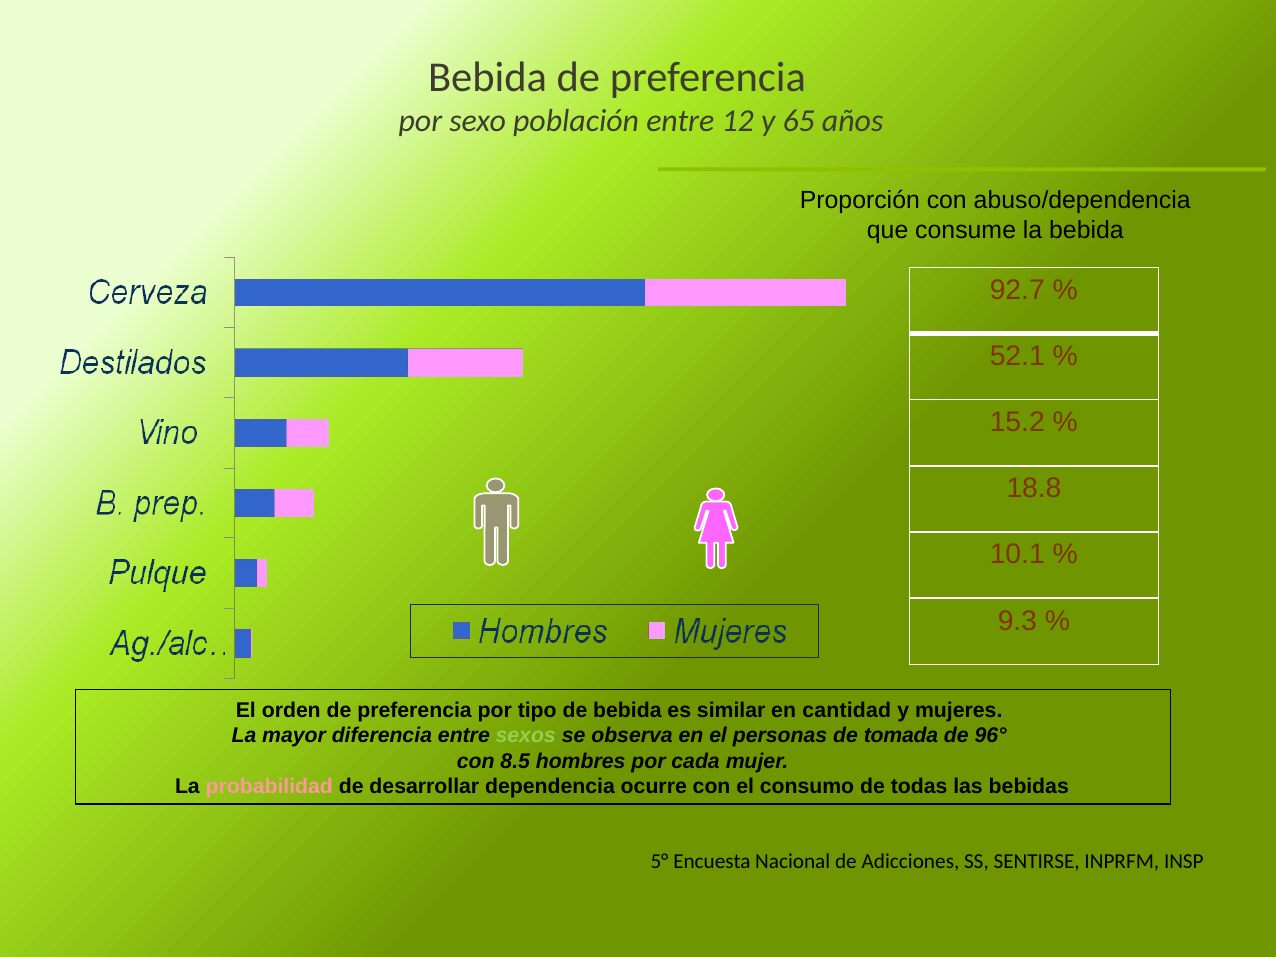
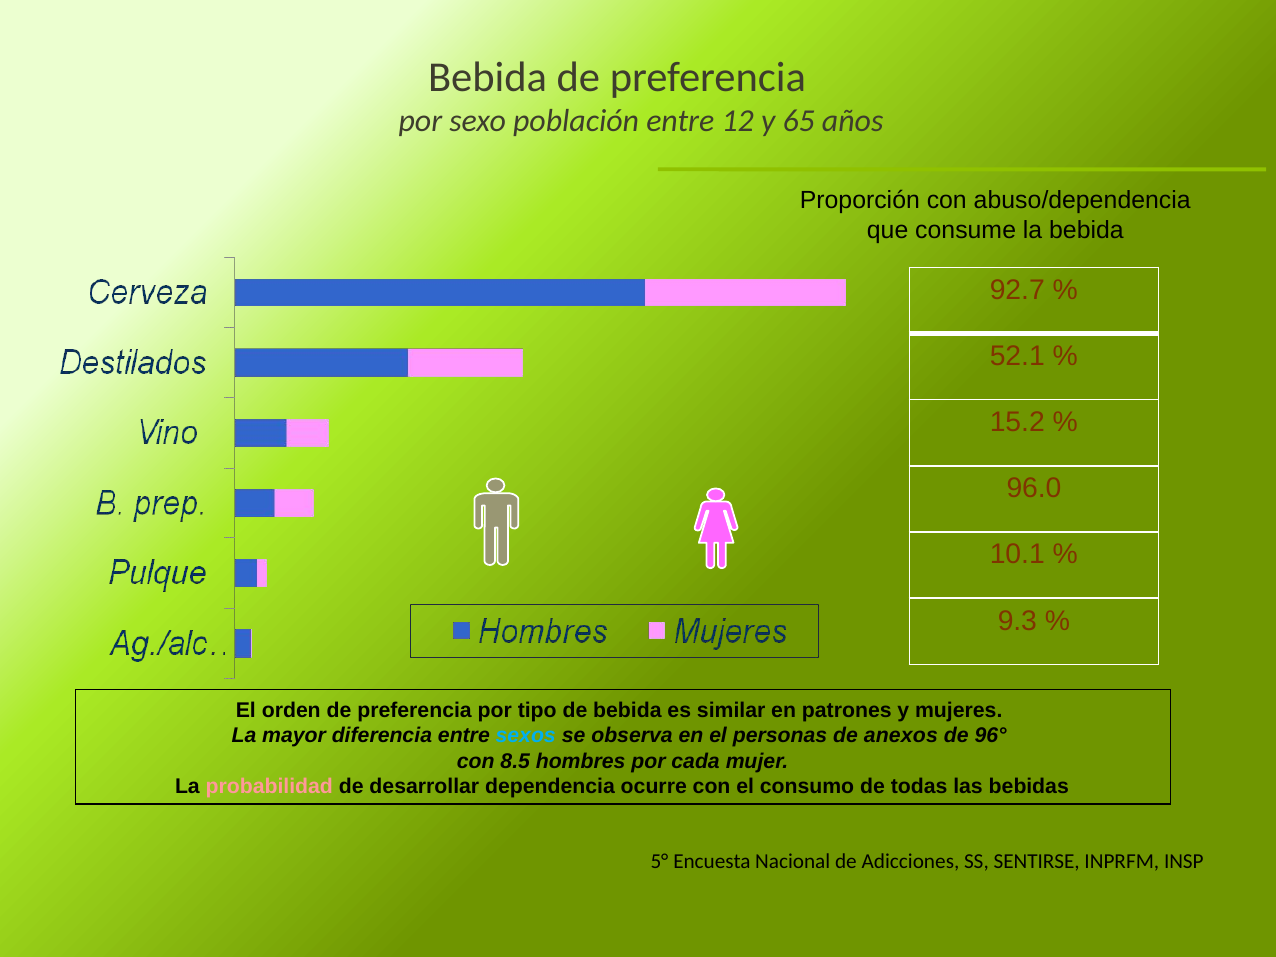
18.8: 18.8 -> 96.0 (1034, 488)
cantidad: cantidad -> patrones (847, 710)
sexos colour: light green -> light blue (526, 736)
tomada: tomada -> anexos (901, 736)
